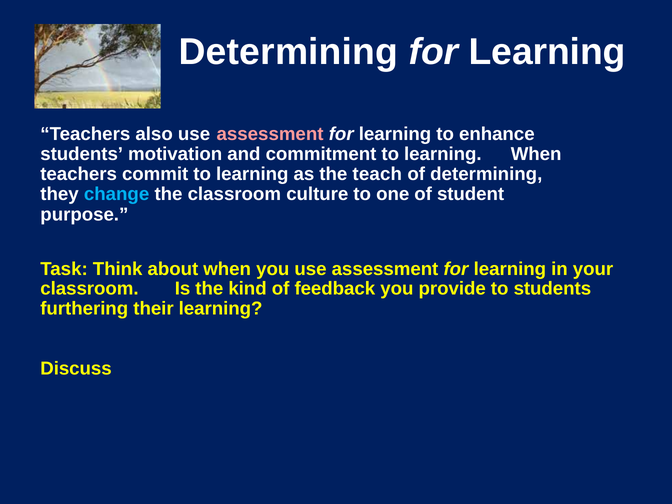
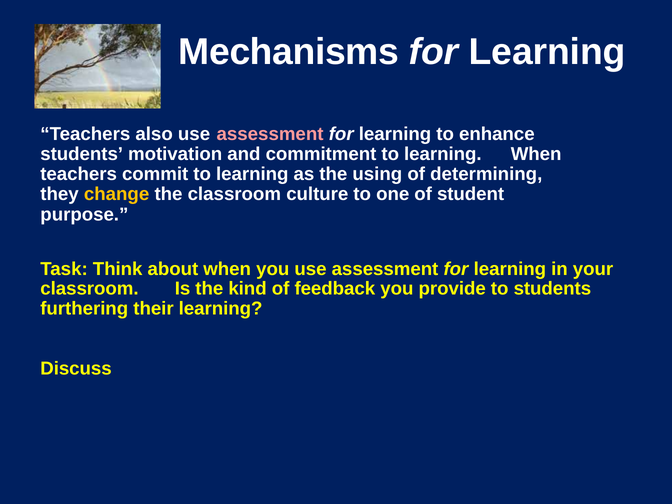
Determining: Determining -> Mechanisms (289, 52)
teach: teach -> using (377, 174)
change colour: light blue -> yellow (117, 194)
